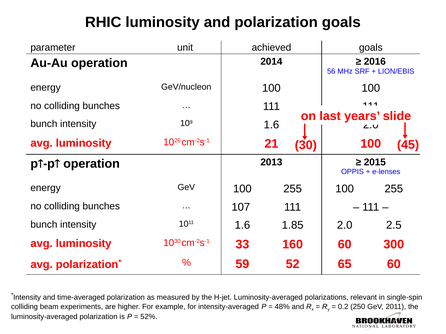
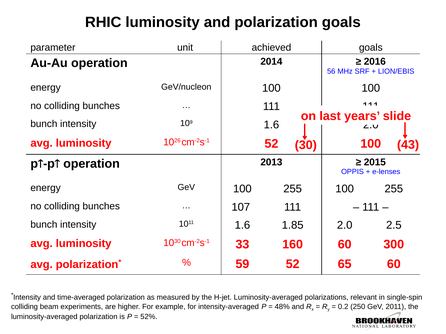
cm-2s-1 21: 21 -> 52 (271, 144)
45: 45 -> 43 (408, 145)
